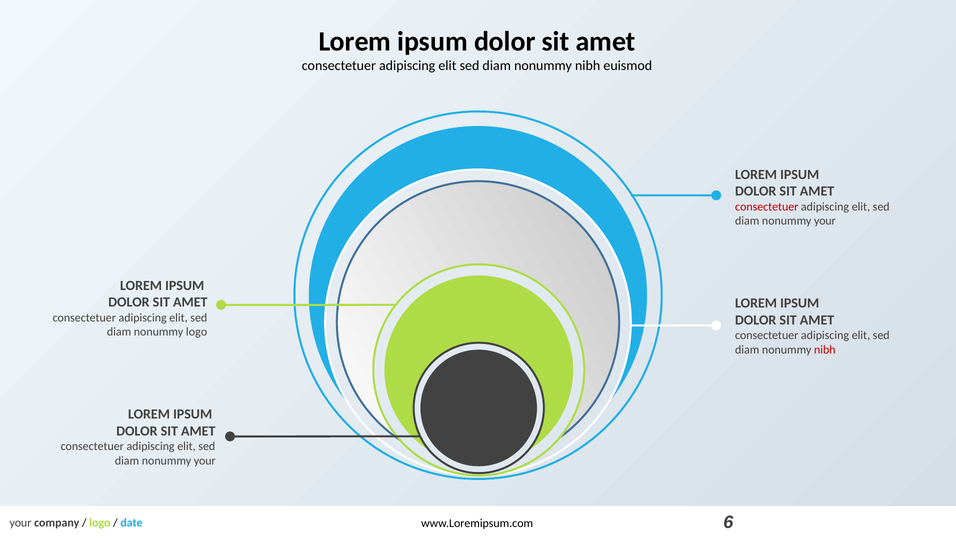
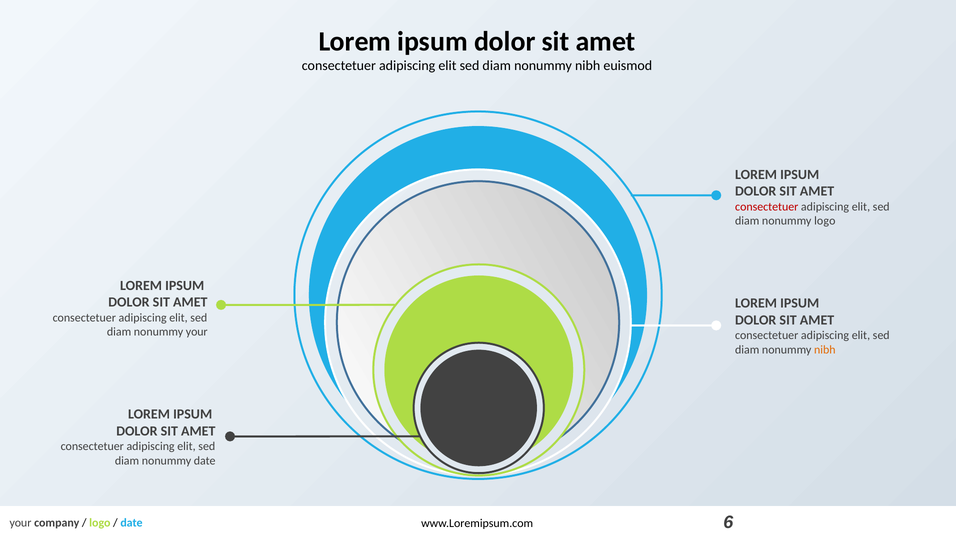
your: your -> logo (825, 221)
nonummy logo: logo -> your (197, 332)
nibh colour: red -> orange (825, 350)
your: your -> date (205, 461)
